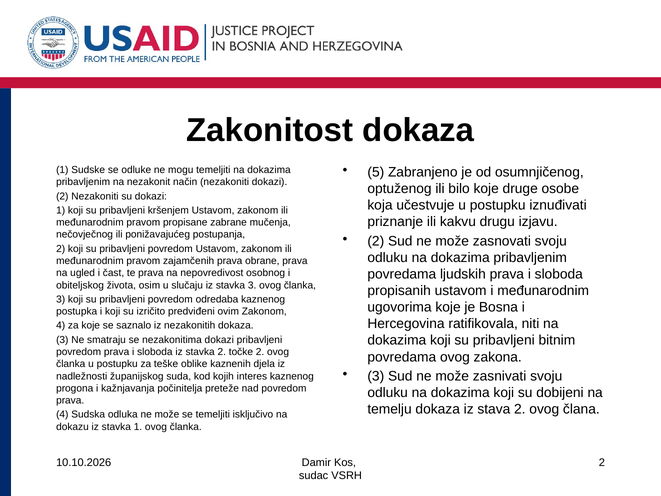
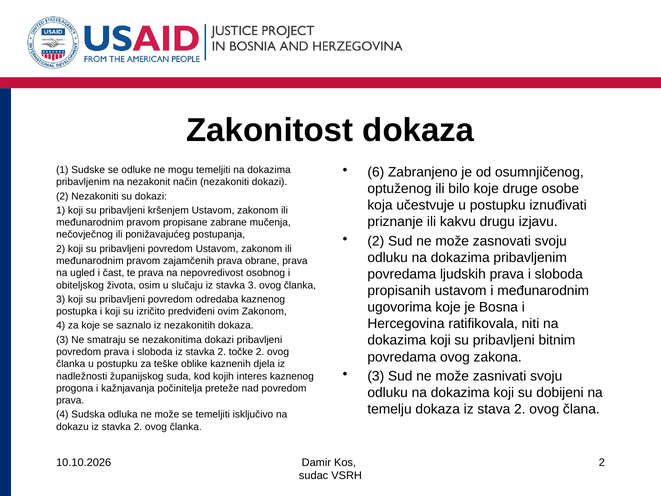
5: 5 -> 6 (376, 172)
dokazu iz stavka 1: 1 -> 2 (138, 427)
